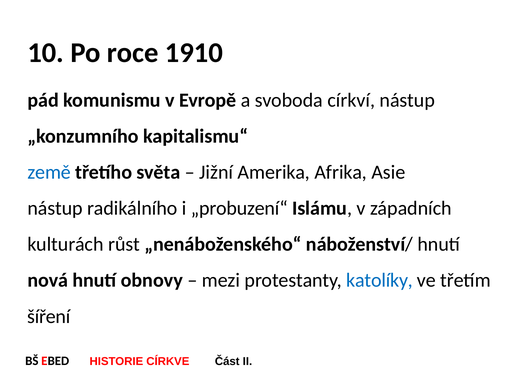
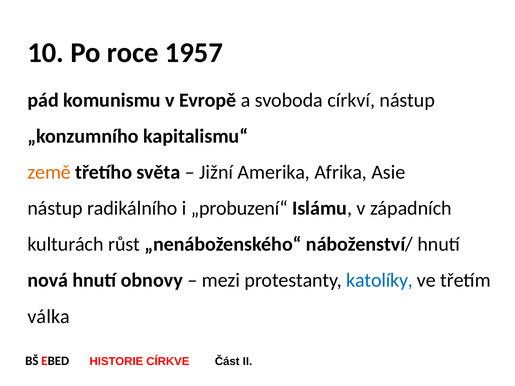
1910: 1910 -> 1957 (194, 53)
země colour: blue -> orange (49, 172)
šíření: šíření -> válka (49, 317)
